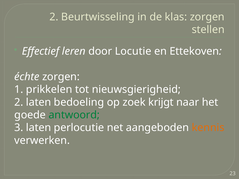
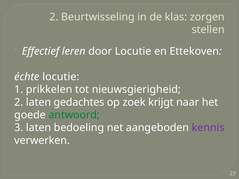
échte zorgen: zorgen -> locutie (61, 77)
bedoeling: bedoeling -> gedachtes (79, 102)
perlocutie: perlocutie -> bedoeling (79, 128)
kennis colour: orange -> purple (208, 128)
